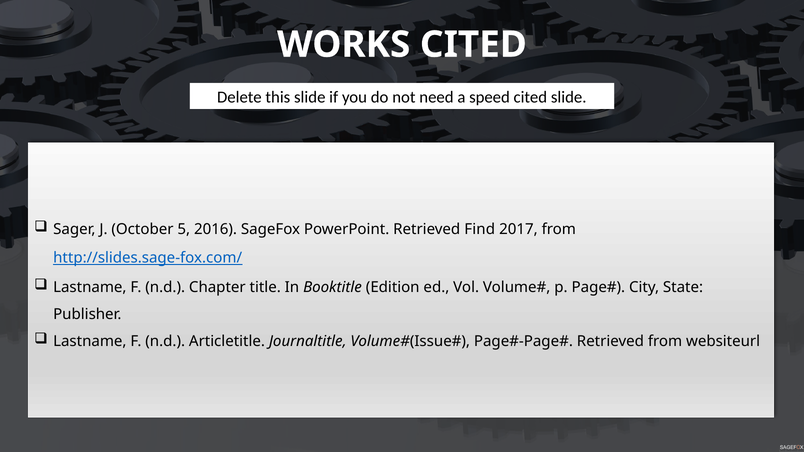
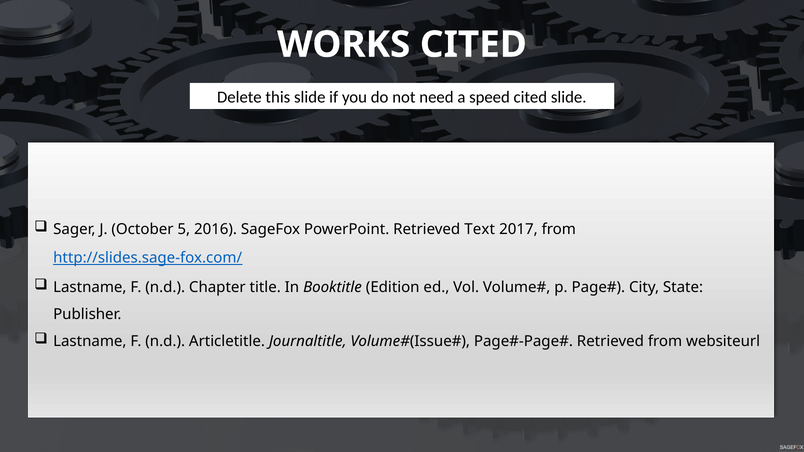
Find: Find -> Text (480, 229)
